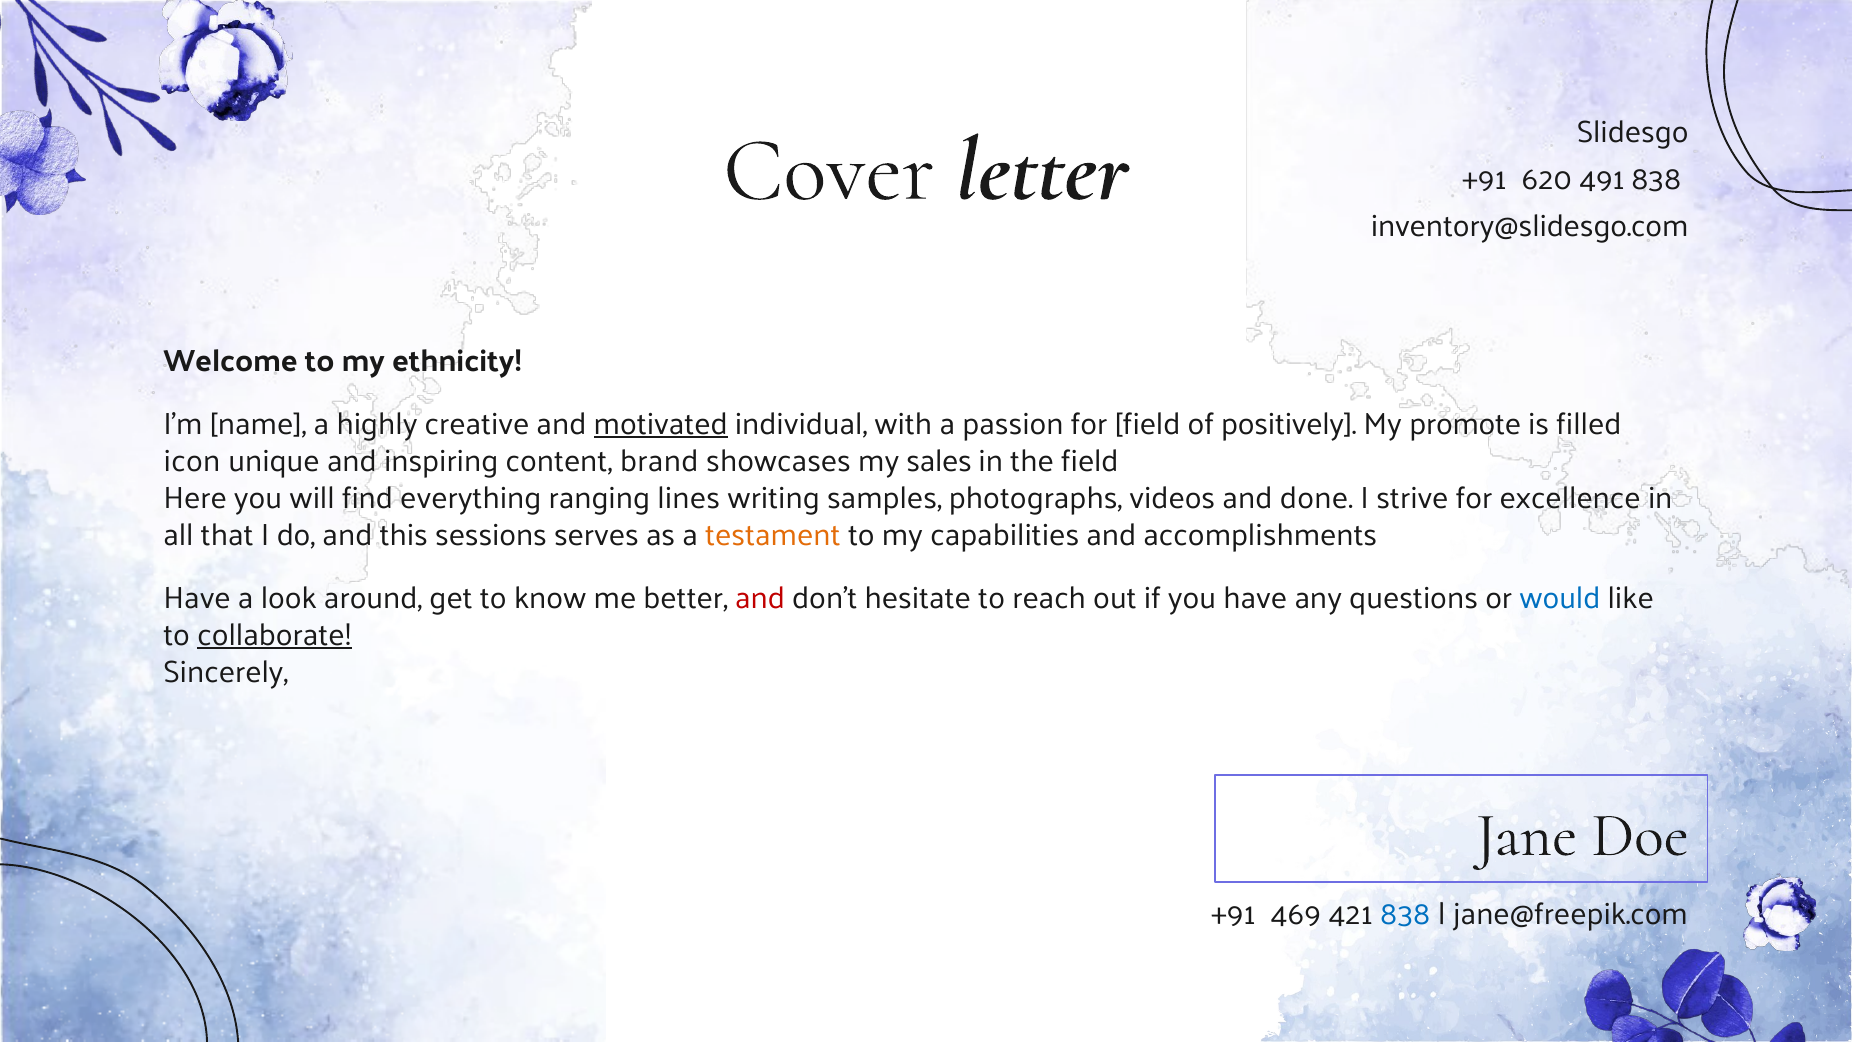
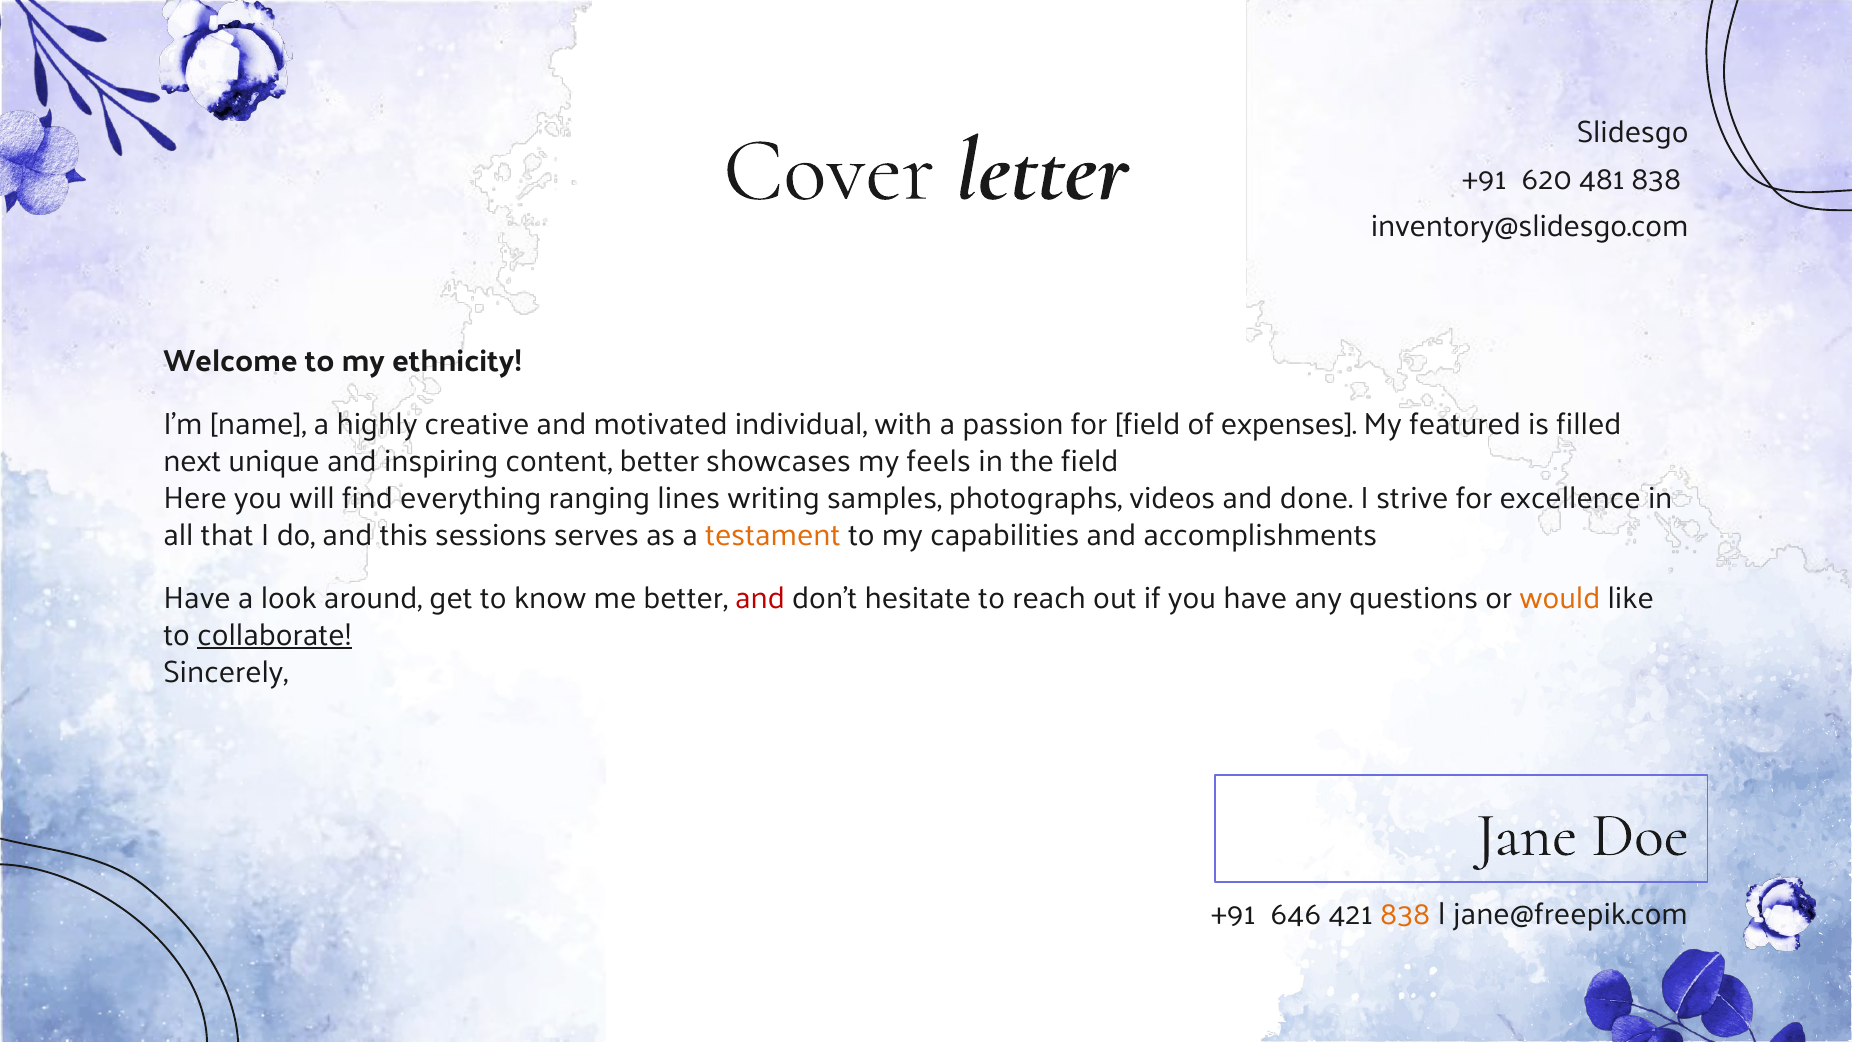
491: 491 -> 481 (1602, 179)
motivated underline: present -> none (661, 424)
positively: positively -> expenses (1289, 424)
promote: promote -> featured (1465, 424)
icon: icon -> next (192, 461)
content brand: brand -> better (659, 461)
sales: sales -> feels (939, 461)
would colour: blue -> orange (1560, 598)
469: 469 -> 646 (1296, 914)
838 colour: blue -> orange (1405, 914)
